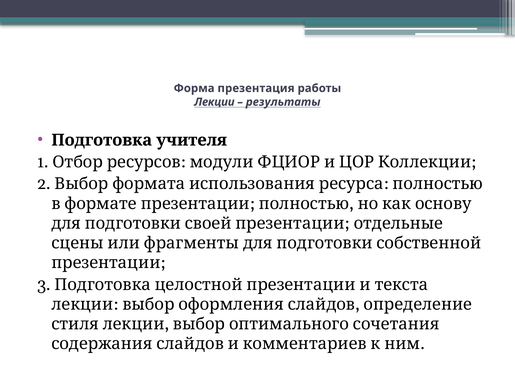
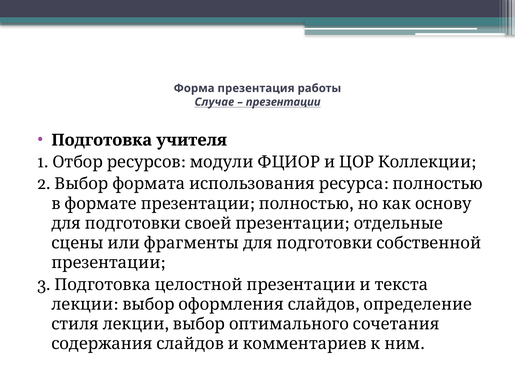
Лекции: Лекции -> Случае (214, 102)
результаты: результаты -> презентации (283, 102)
